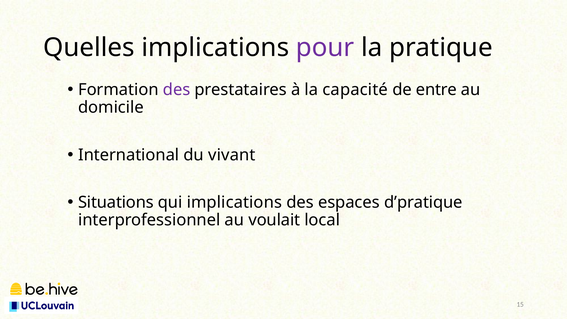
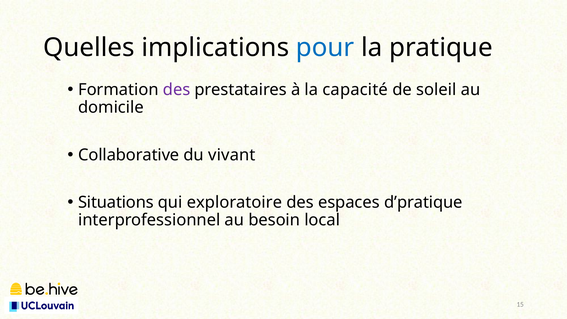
pour colour: purple -> blue (325, 48)
entre: entre -> soleil (436, 90)
International: International -> Collaborative (129, 155)
qui implications: implications -> exploratoire (234, 202)
voulait: voulait -> besoin (274, 220)
